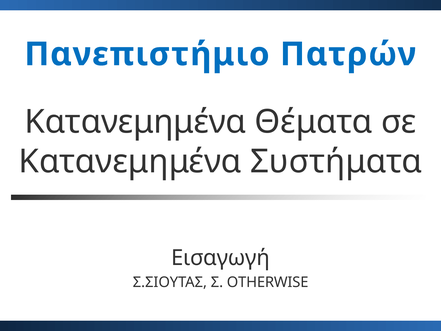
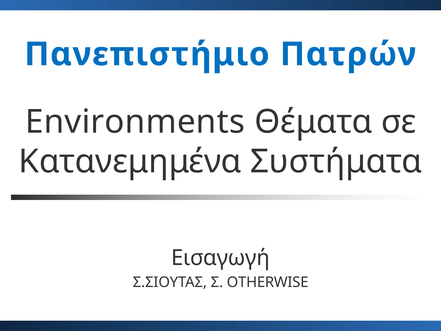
Κατανεμημένα: Κατανεμημένα -> Environments (135, 122)
